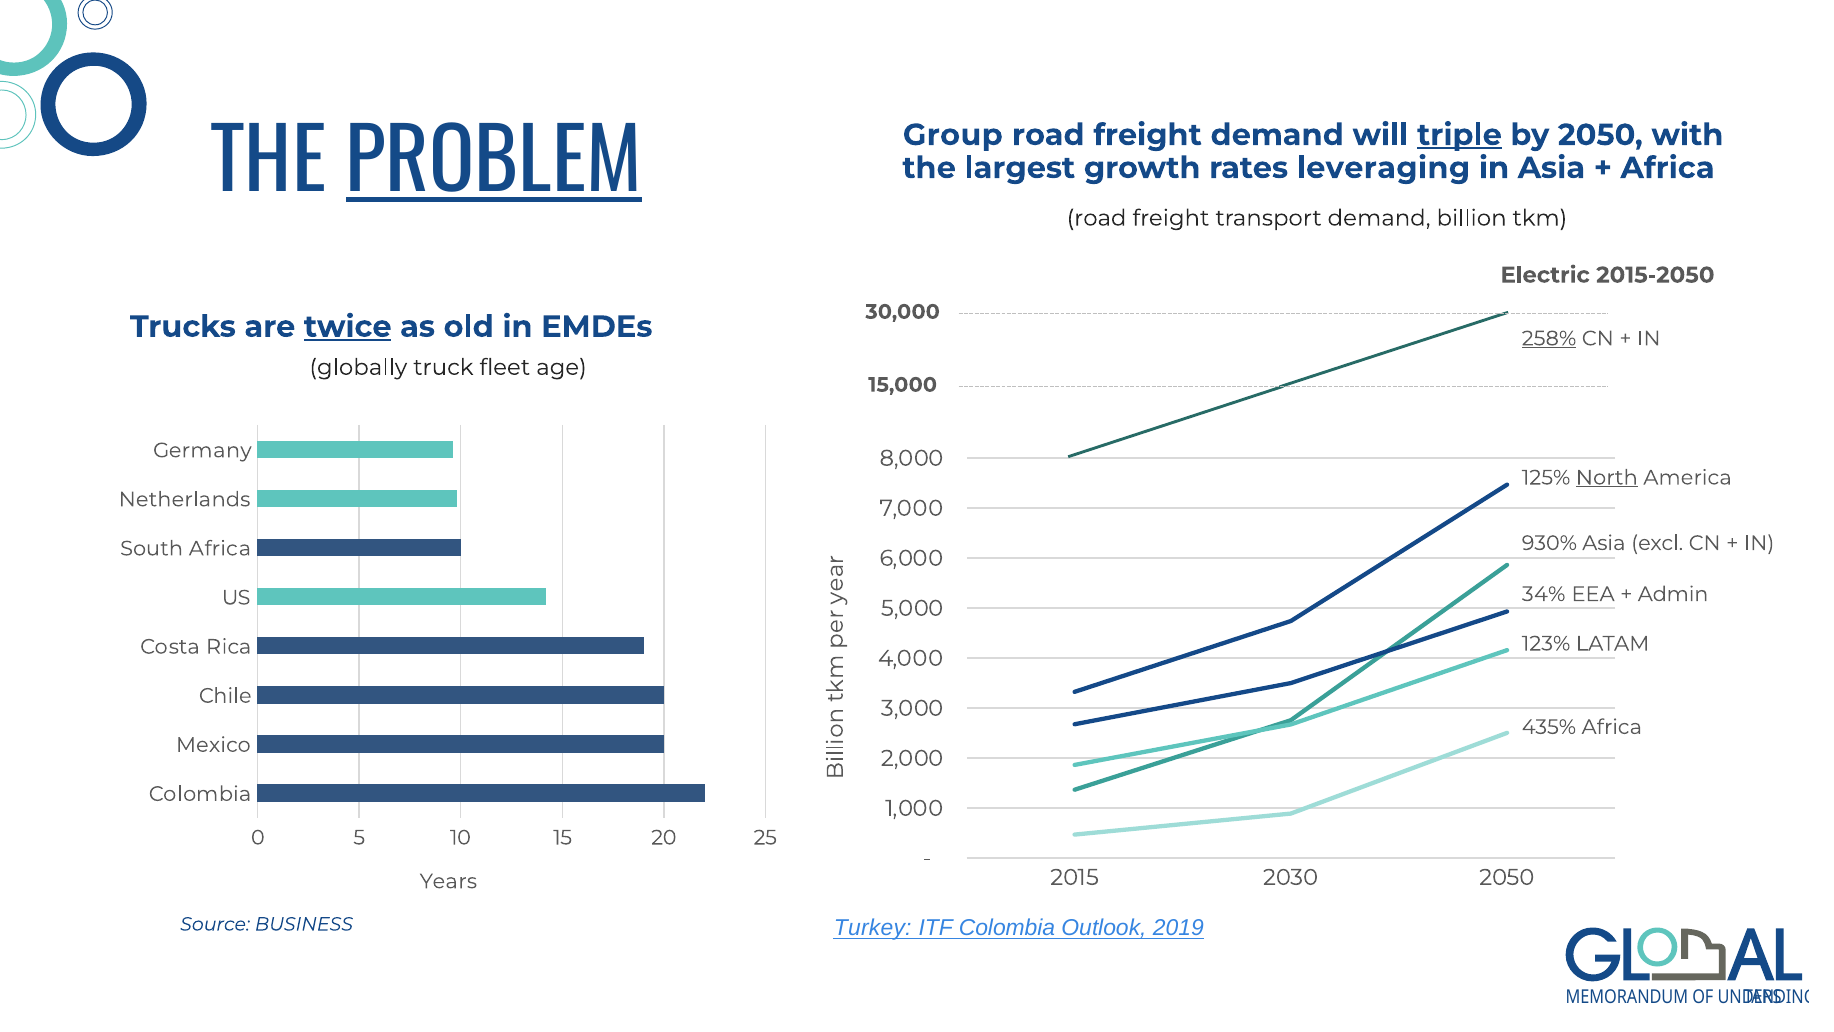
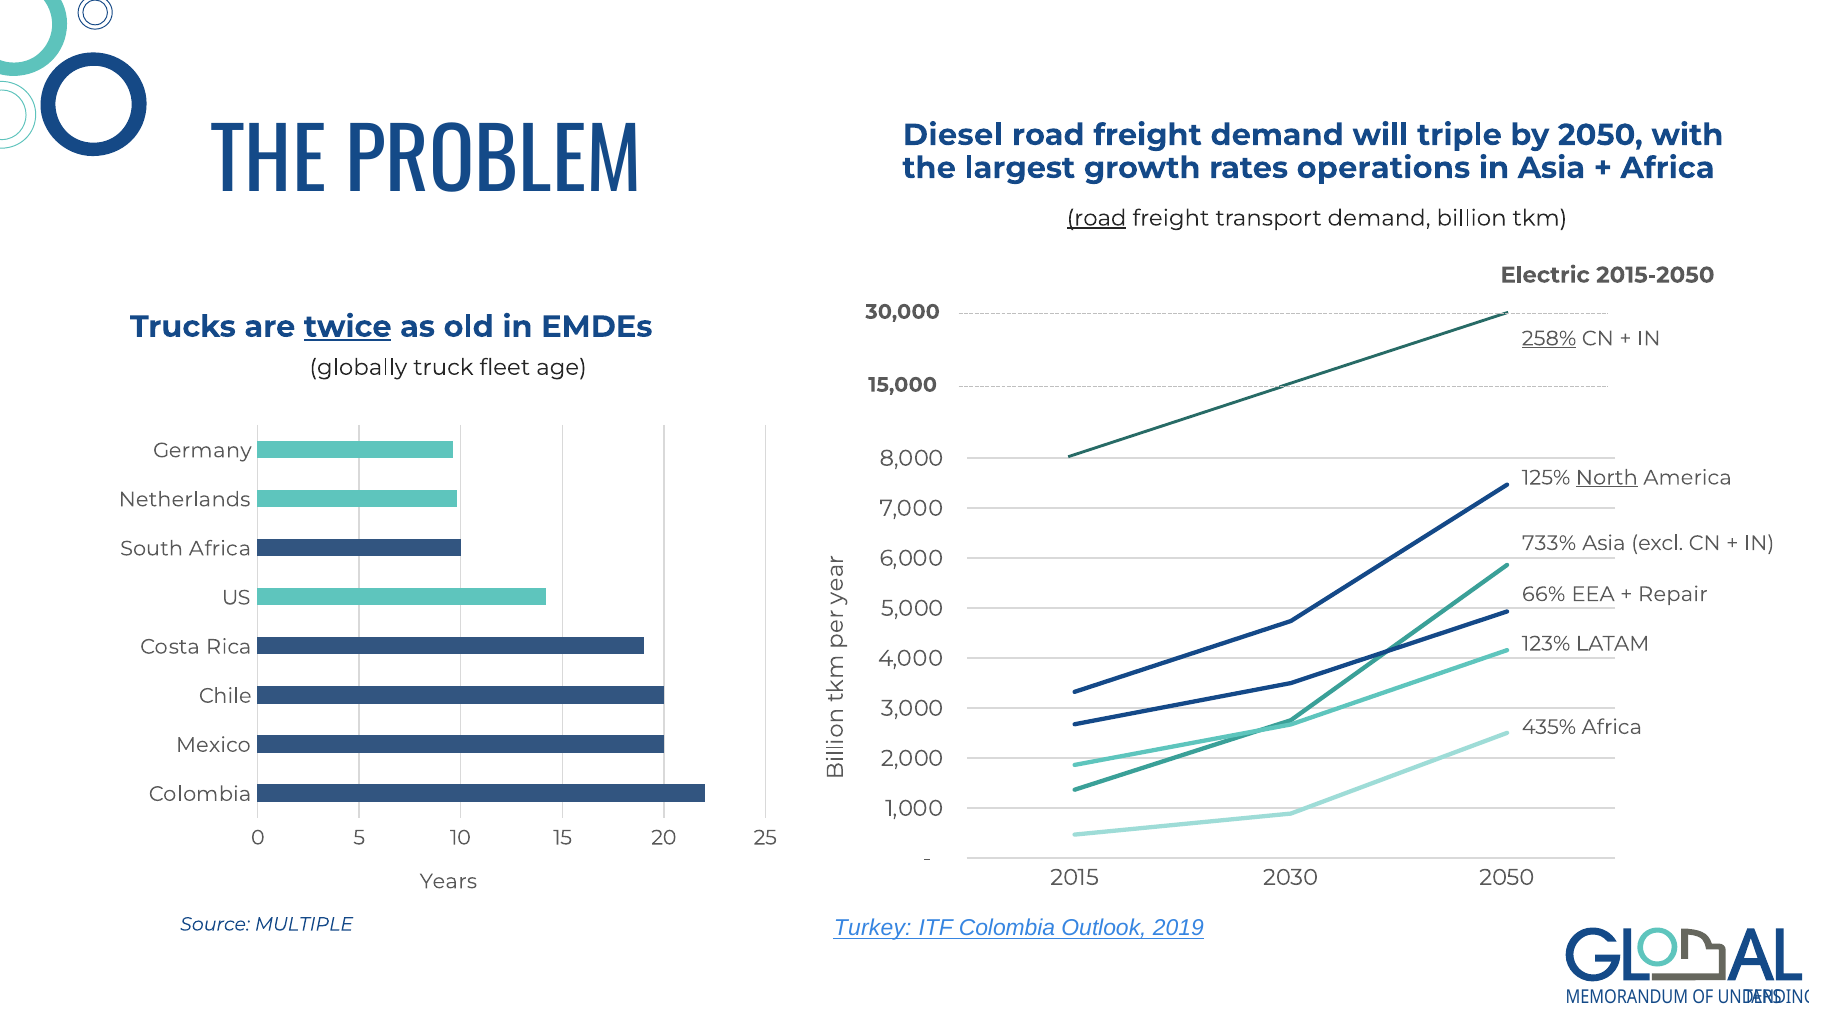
Group: Group -> Diesel (953, 135)
triple underline: present -> none (1459, 135)
PROBLEM underline: present -> none (494, 163)
leveraging: leveraging -> operations (1383, 168)
road underline: none -> present (1097, 218)
930%: 930% -> 733% (1549, 543)
34%: 34% -> 66% (1544, 594)
Admin: Admin -> Repair (1673, 594)
BUSINESS: BUSINESS -> MULTIPLE (304, 924)
